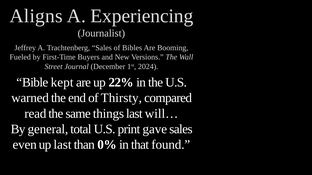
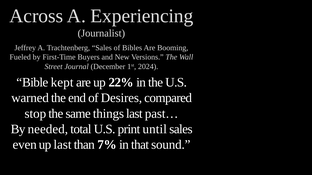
Aligns: Aligns -> Across (36, 16)
Thirsty: Thirsty -> Desires (121, 98)
read: read -> stop (35, 114)
will…: will… -> past… (162, 114)
general: general -> needed (48, 129)
gave: gave -> until (155, 129)
0%: 0% -> 7% (107, 145)
found: found -> sound (171, 145)
